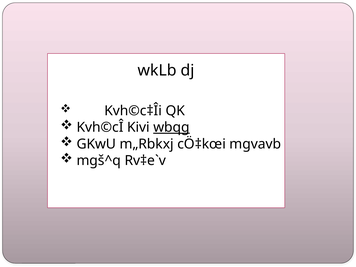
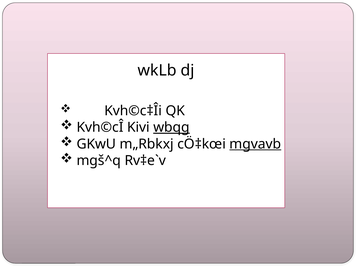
mgvavb underline: none -> present (255, 144)
